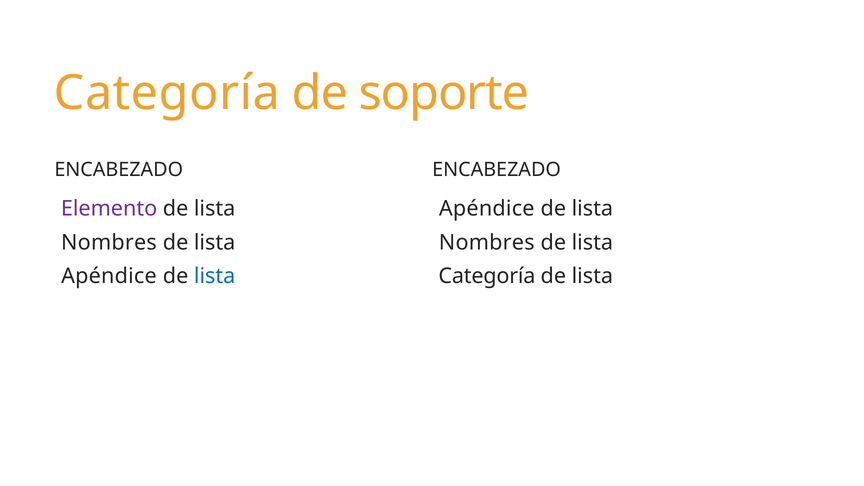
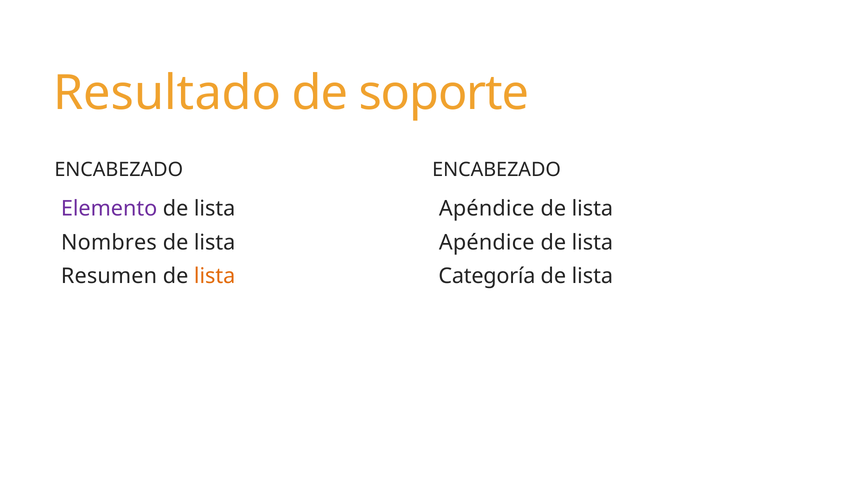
Categoría: Categoría -> Resultado (167, 93)
Nombres: Nombres -> Apéndice (487, 242)
Apéndice: Apéndice -> Resumen (109, 276)
lista colour: blue -> orange (215, 276)
